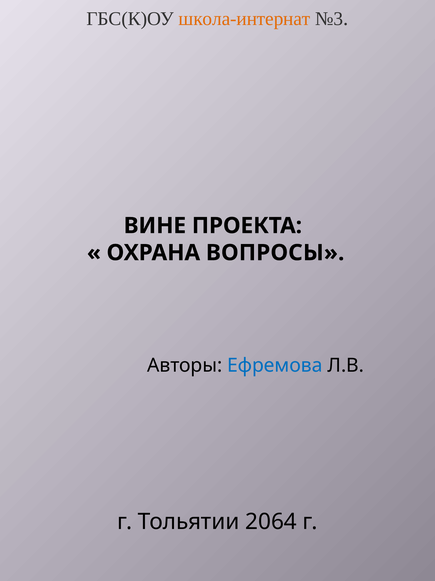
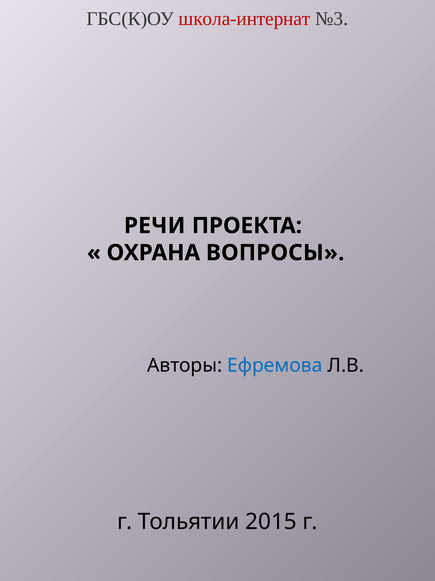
школа-интернат colour: orange -> red (244, 19)
ВИНЕ: ВИНЕ -> РЕЧИ (155, 225)
2064: 2064 -> 2015 (271, 521)
